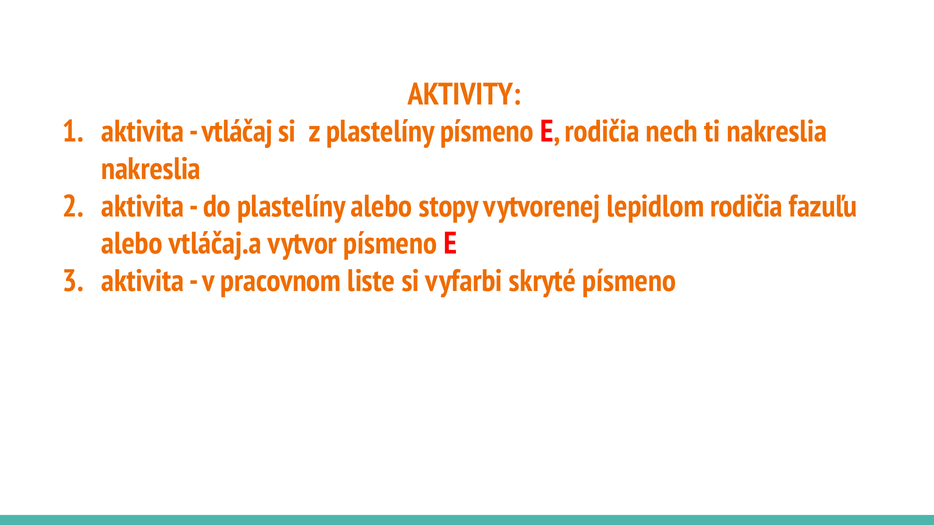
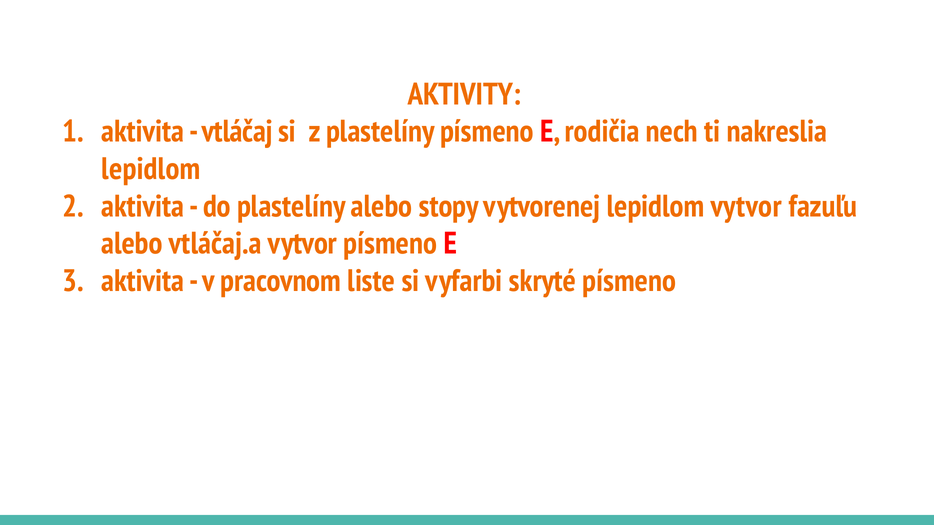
nakreslia: nakreslia -> lepidlom (151, 169)
lepidlom rodičia: rodičia -> vytvor (746, 206)
